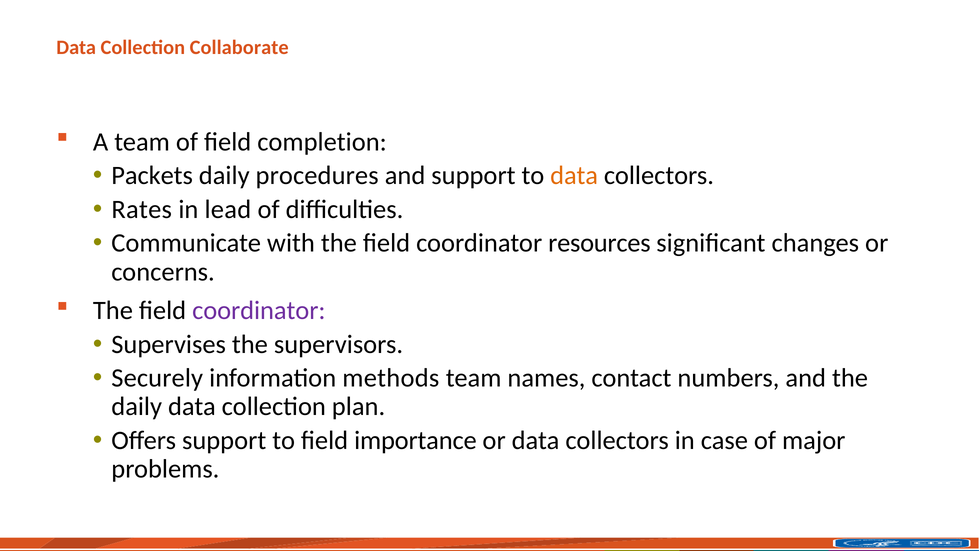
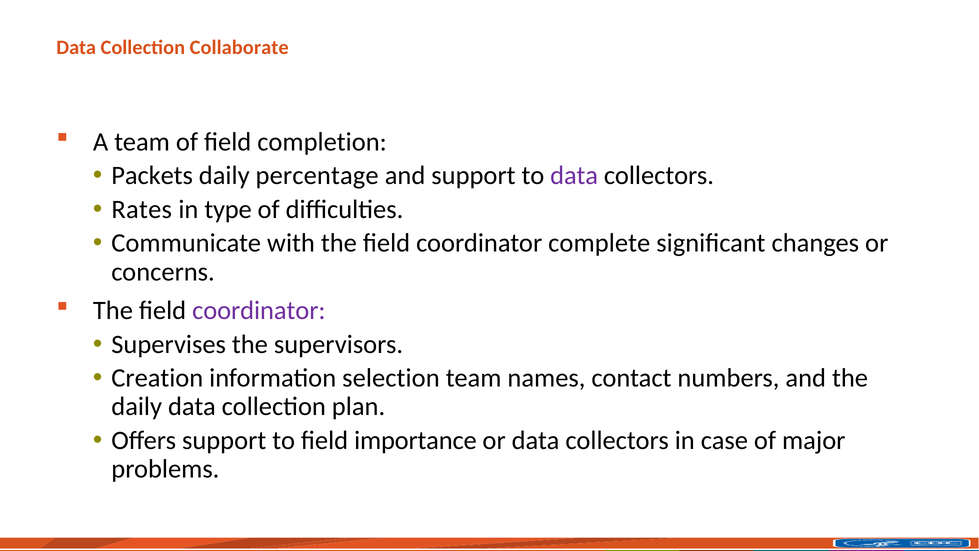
procedures: procedures -> percentage (317, 176)
data colour: orange -> purple (574, 176)
lead: lead -> type (228, 209)
resources: resources -> complete (599, 243)
Securely: Securely -> Creation (157, 378)
methods: methods -> selection (391, 378)
